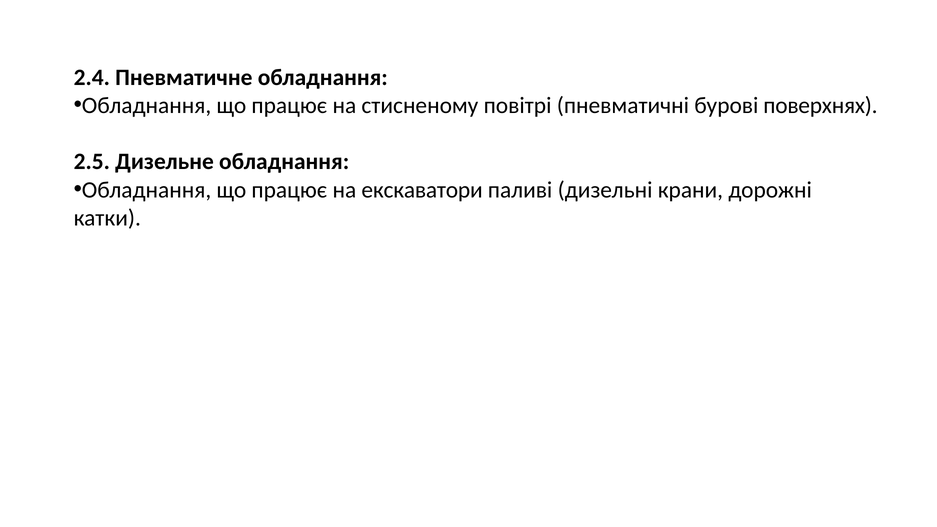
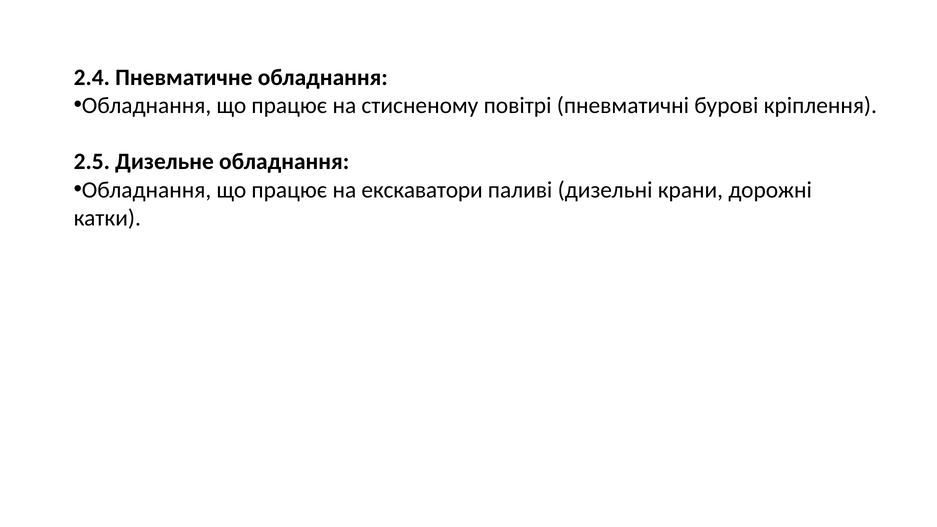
поверхнях: поверхнях -> кріплення (820, 106)
